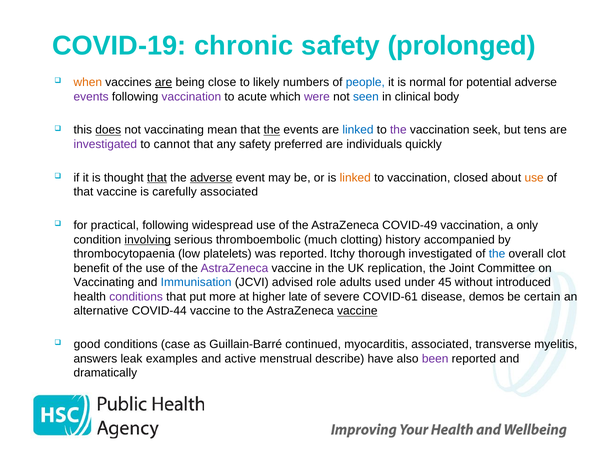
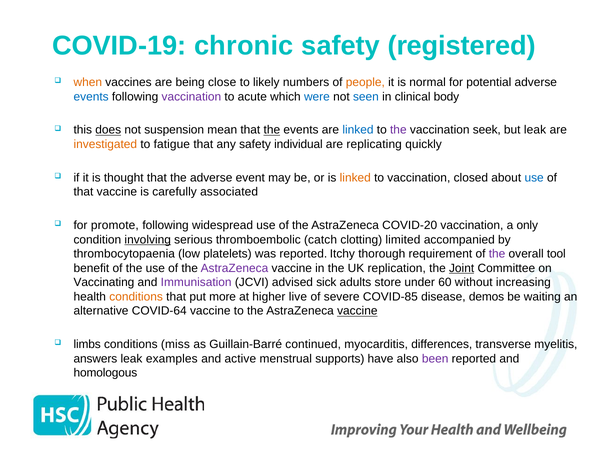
prolonged: prolonged -> registered (462, 46)
are underline: present -> none (164, 82)
people colour: blue -> orange (365, 82)
events colour: purple -> blue (91, 97)
were colour: purple -> blue (317, 97)
not vaccinating: vaccinating -> suspension (174, 130)
but tens: tens -> leak (535, 130)
investigated colour: purple -> orange (105, 144)
cannot: cannot -> fatigue (172, 144)
preferred: preferred -> individual (298, 144)
individuals: individuals -> replicating (374, 144)
that underline: present -> none (157, 178)
adverse underline: present -> none (211, 178)
use colour: orange -> blue (534, 178)
practical: practical -> promote (115, 225)
COVID-49: COVID-49 -> COVID-20 (410, 225)
much: much -> catch (321, 240)
history: history -> limited (403, 240)
thorough investigated: investigated -> requirement (440, 254)
the colour: blue -> purple (497, 254)
clot: clot -> tool (556, 254)
Joint underline: none -> present (462, 268)
Immunisation colour: blue -> purple (196, 282)
role: role -> sick (326, 282)
used: used -> store (388, 282)
45: 45 -> 60 (445, 282)
introduced: introduced -> increasing (523, 282)
conditions colour: purple -> orange (136, 297)
late: late -> live (298, 297)
COVID-61: COVID-61 -> COVID-85 (390, 297)
certain: certain -> waiting (542, 297)
COVID-44: COVID-44 -> COVID-64 (159, 311)
good: good -> limbs (87, 344)
case: case -> miss (175, 344)
myocarditis associated: associated -> differences (442, 344)
describe: describe -> supports (340, 359)
dramatically: dramatically -> homologous (105, 373)
